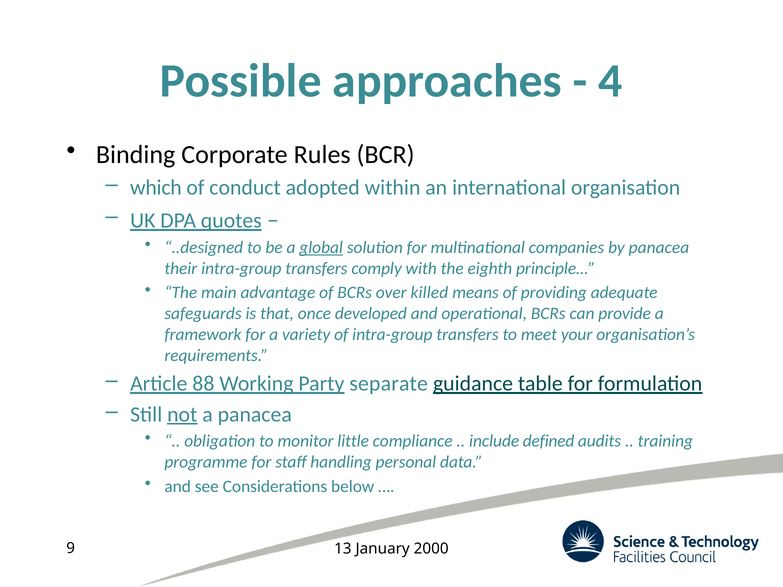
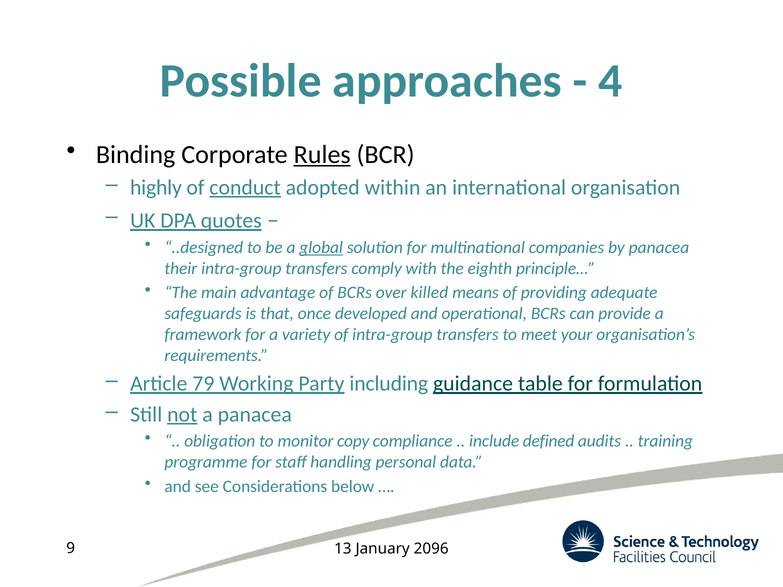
Rules underline: none -> present (322, 155)
which: which -> highly (156, 188)
conduct underline: none -> present (245, 188)
88: 88 -> 79 (203, 384)
separate: separate -> including (389, 384)
little: little -> copy (353, 441)
2000: 2000 -> 2096 (431, 549)
